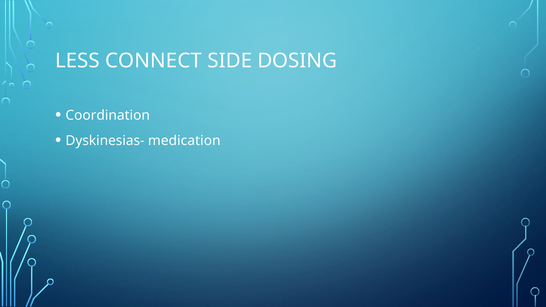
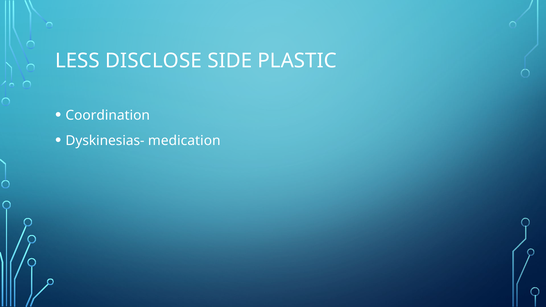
CONNECT: CONNECT -> DISCLOSE (154, 61)
DOSING: DOSING -> PLASTIC (297, 61)
